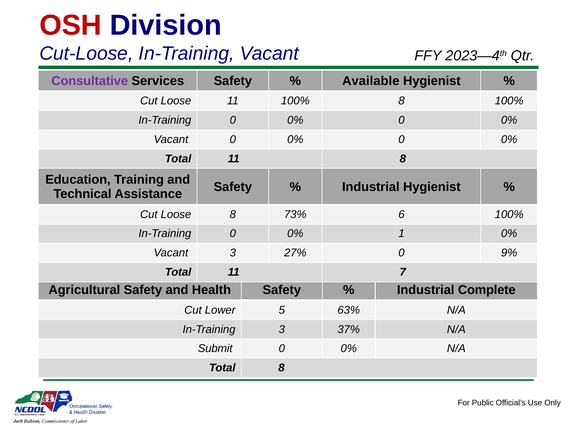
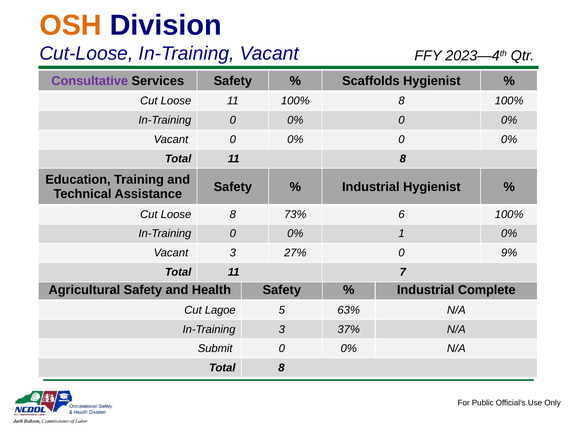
OSH colour: red -> orange (71, 25)
Available: Available -> Scaffolds (371, 81)
Lower: Lower -> Lagoe (220, 310)
